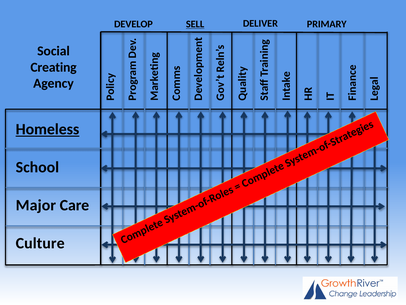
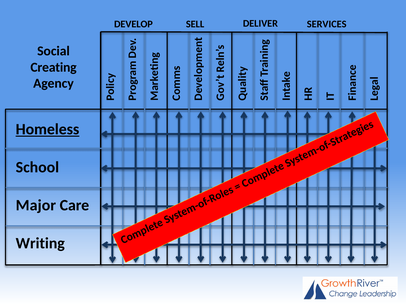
SELL underline: present -> none (195, 24)
PRIMARY: PRIMARY -> SERVICES (327, 24)
Culture: Culture -> Writing (40, 243)
